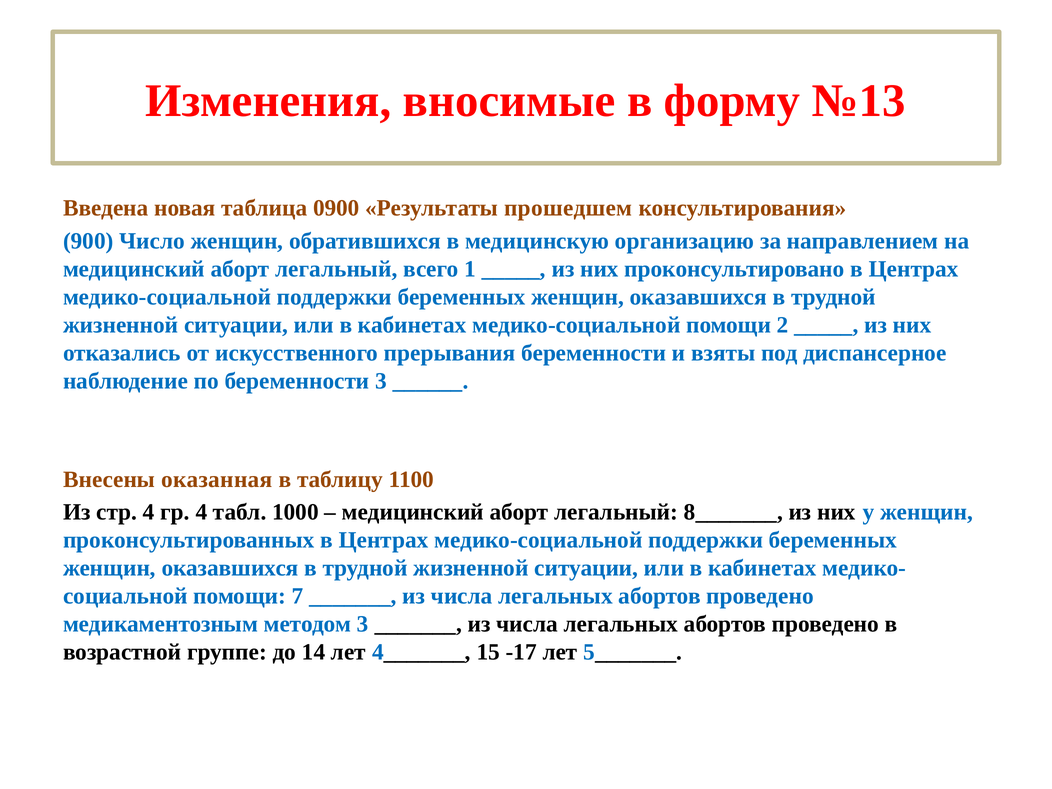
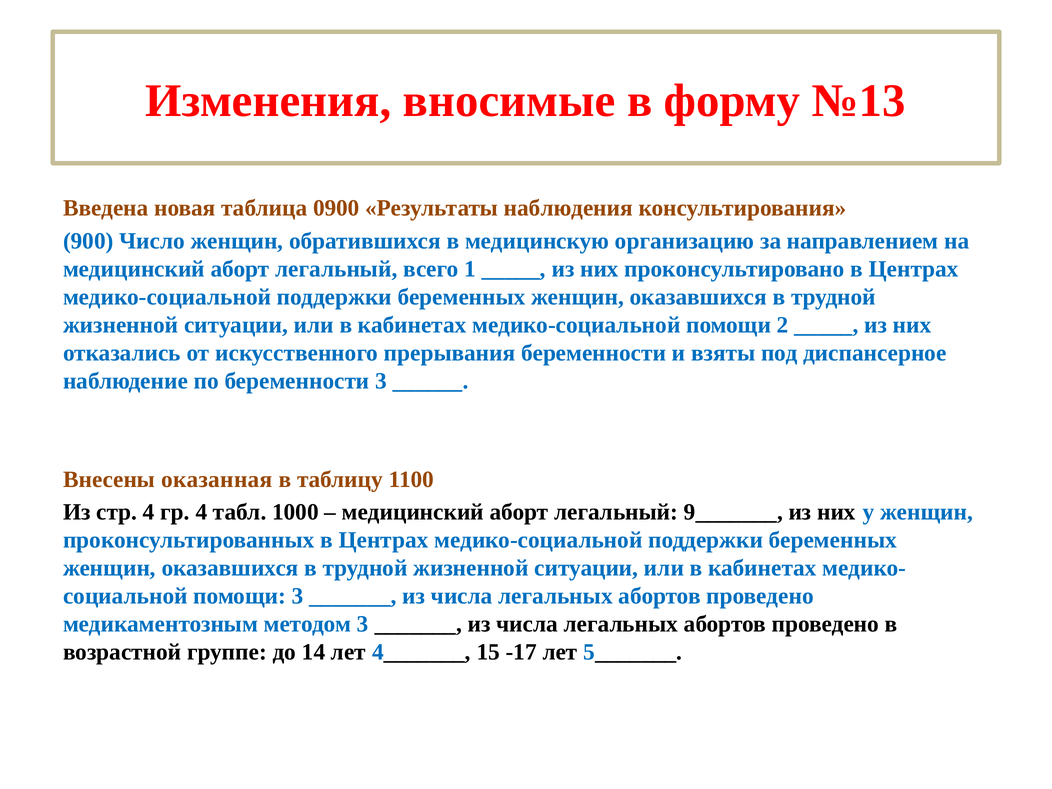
прошедшем: прошедшем -> наблюдения (568, 208)
8_______: 8_______ -> 9_______ (733, 512)
помощи 7: 7 -> 3 (298, 596)
